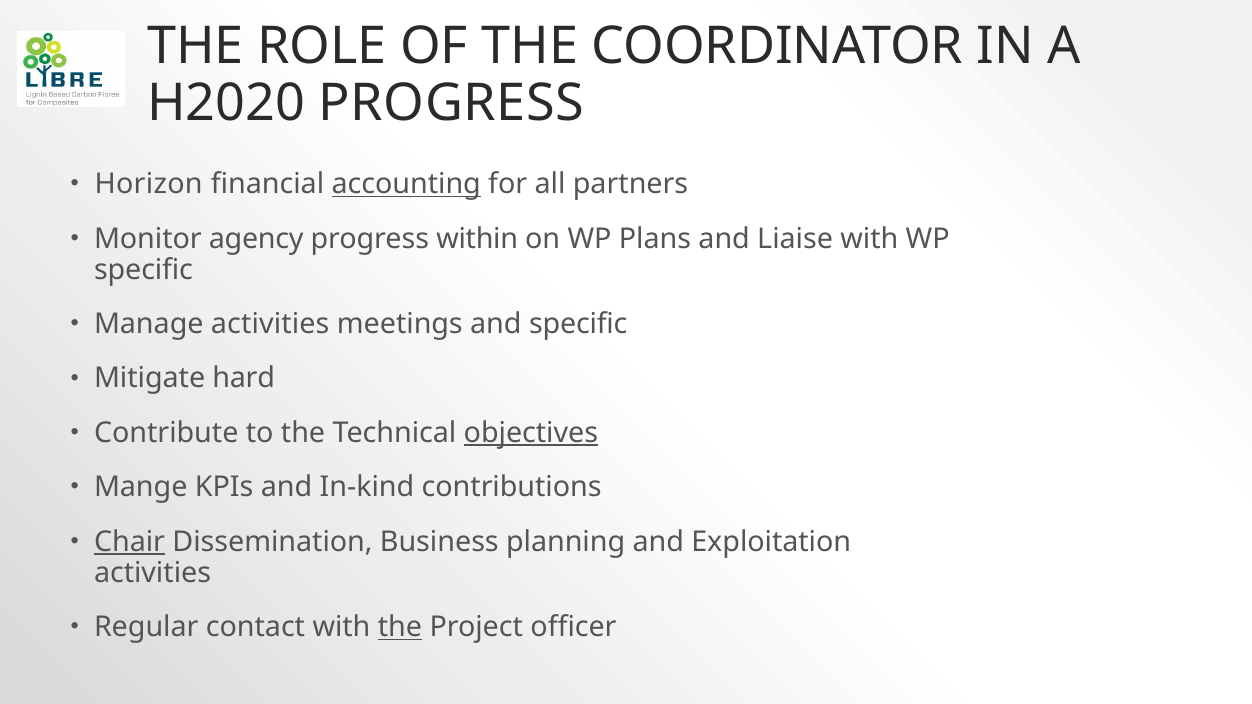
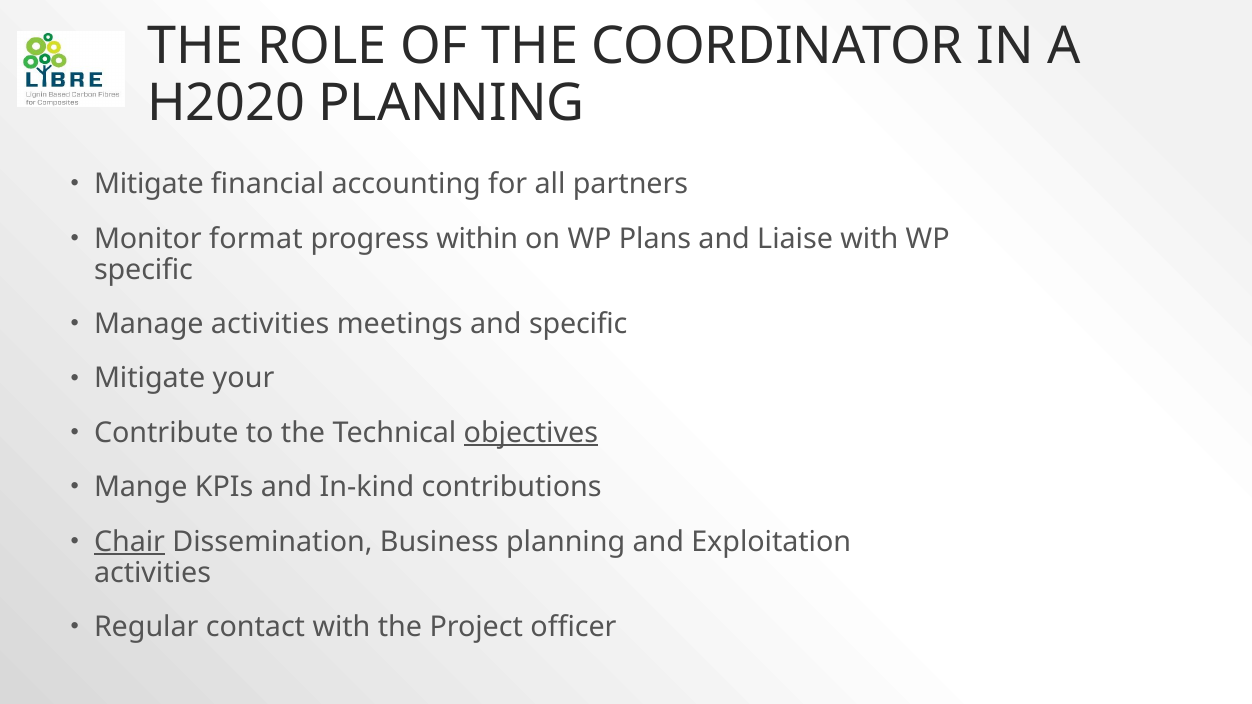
H2020 PROGRESS: PROGRESS -> PLANNING (452, 103)
Horizon: Horizon -> Mitigate (149, 184)
accounting underline: present -> none (406, 184)
agency: agency -> format (256, 239)
hard: hard -> your (244, 379)
the underline: present -> none (400, 628)
